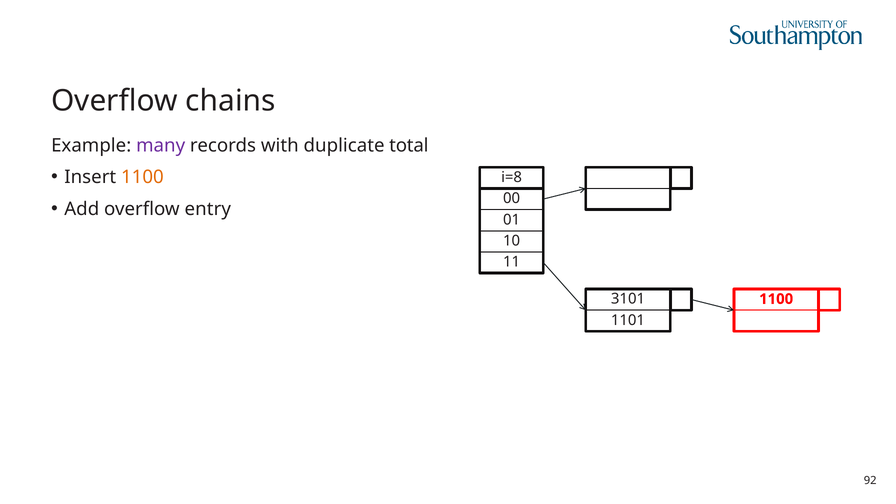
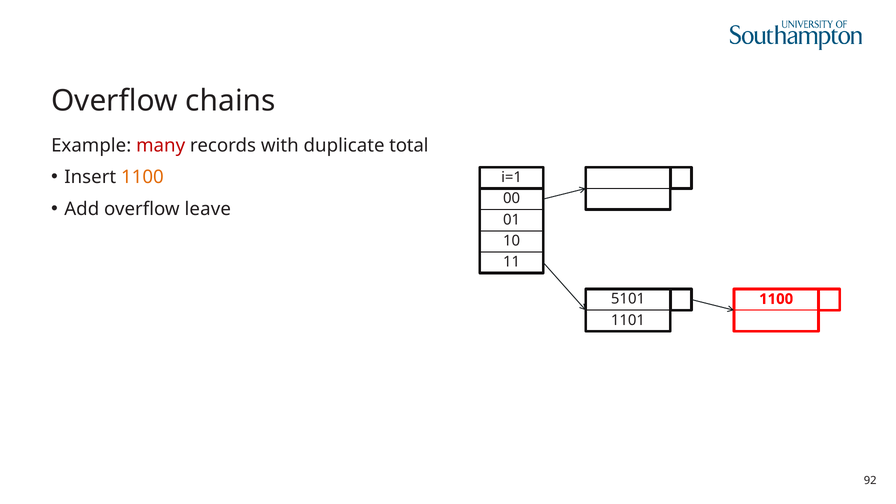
many colour: purple -> red (161, 145)
i=8: i=8 -> i=1 (512, 177)
entry: entry -> leave (208, 209)
3101: 3101 -> 5101 (628, 299)
